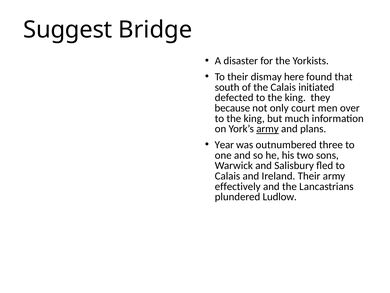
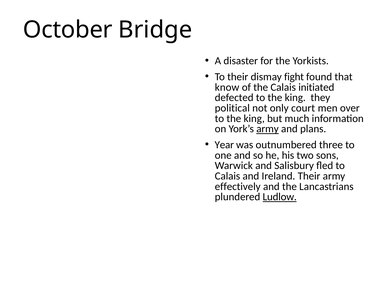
Suggest: Suggest -> October (68, 30)
here: here -> fight (294, 77)
south: south -> know (227, 87)
because: because -> political (232, 108)
Ludlow underline: none -> present (280, 197)
